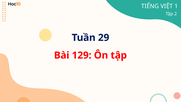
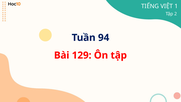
29: 29 -> 94 (104, 38)
